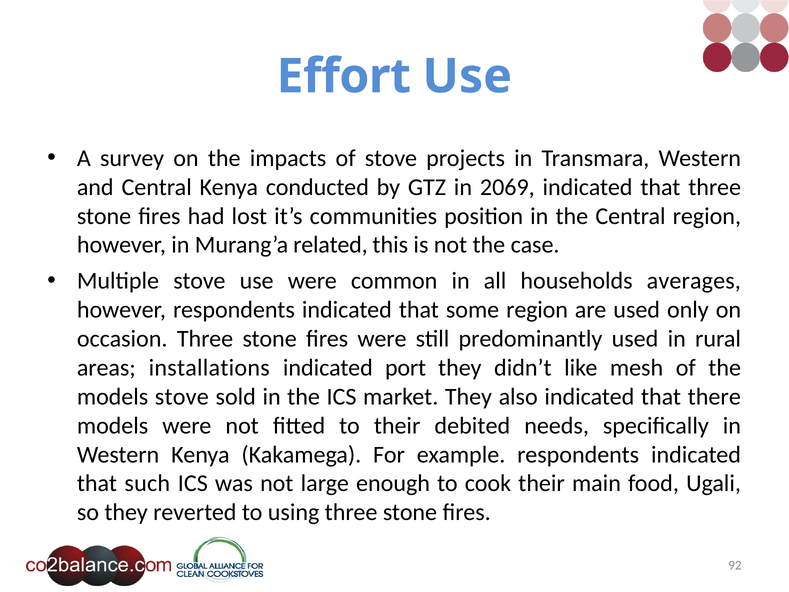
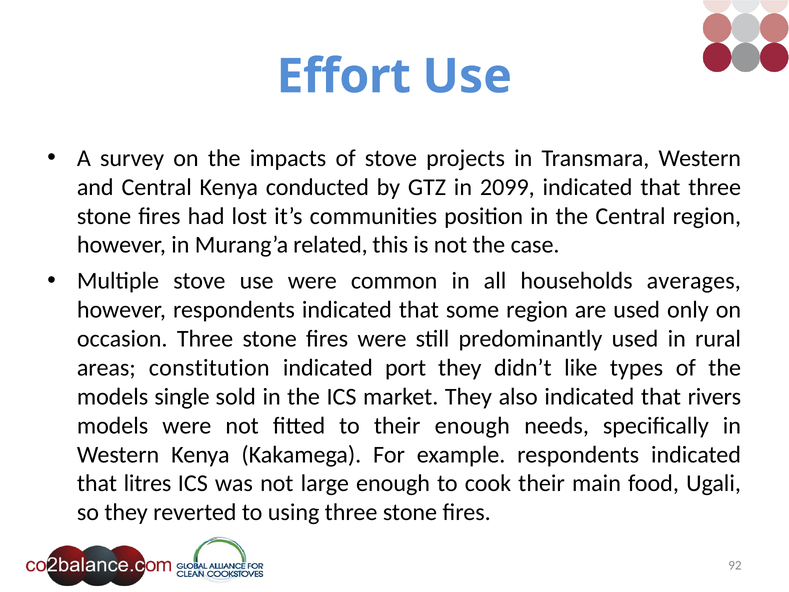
2069: 2069 -> 2099 (507, 187)
installations: installations -> constitution (209, 368)
mesh: mesh -> types (637, 368)
models stove: stove -> single (182, 397)
there: there -> rivers (714, 397)
their debited: debited -> enough (472, 425)
such: such -> litres (148, 483)
